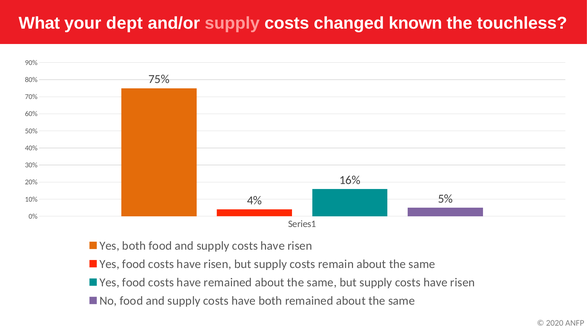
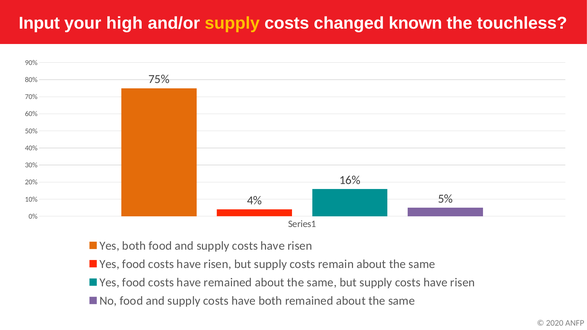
What: What -> Input (39, 23)
dept: dept -> high (124, 23)
supply colour: pink -> yellow (232, 23)
